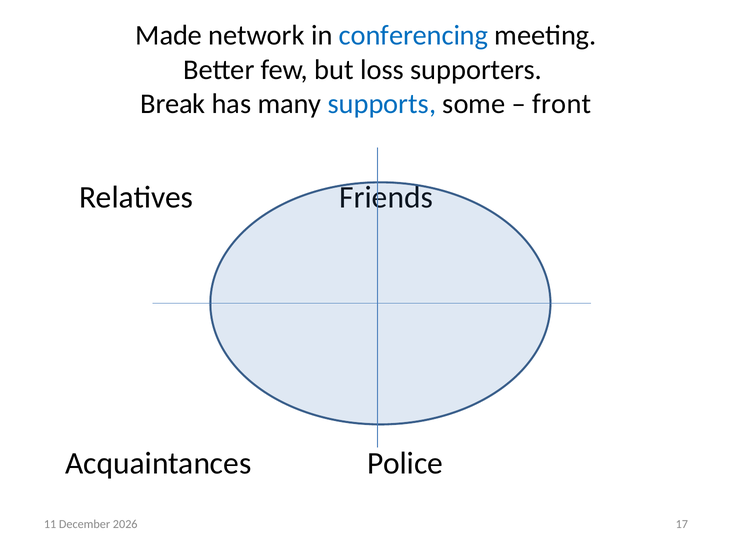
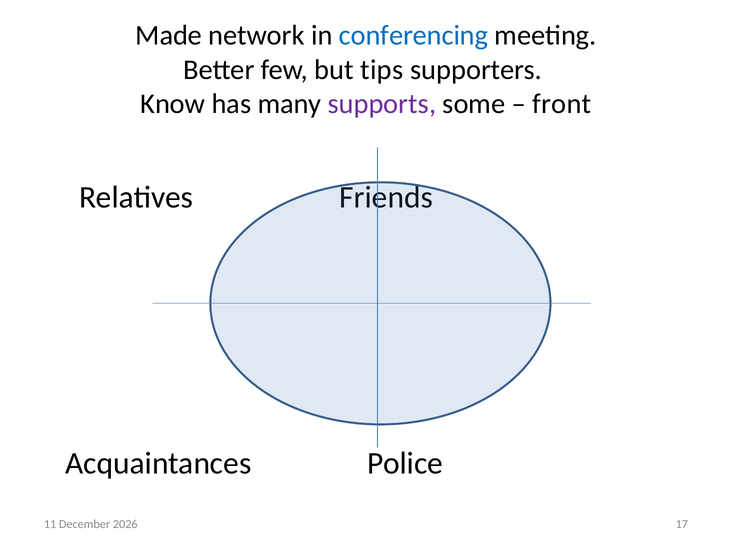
loss: loss -> tips (382, 70)
Break: Break -> Know (173, 104)
supports colour: blue -> purple (382, 104)
